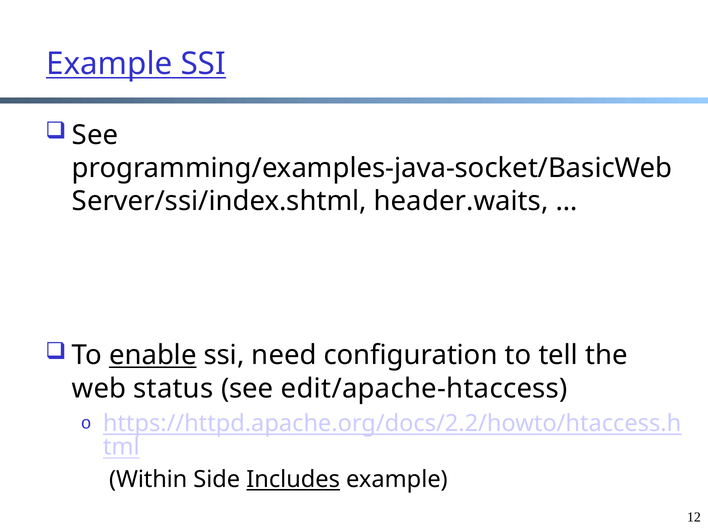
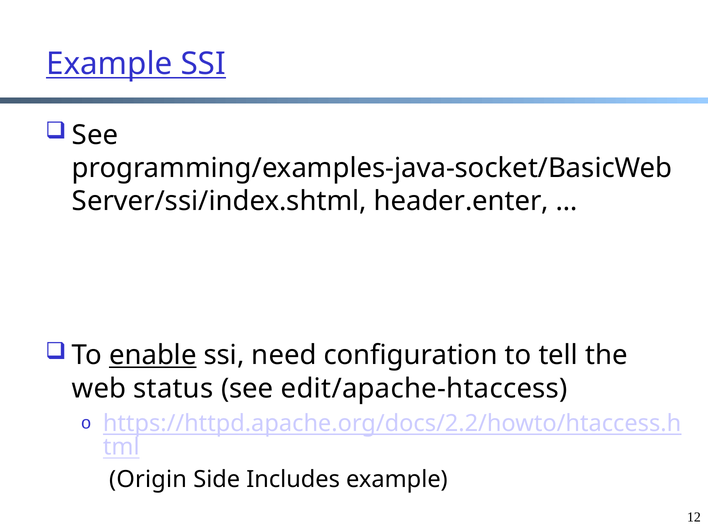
header.waits: header.waits -> header.enter (461, 201)
Within: Within -> Origin (148, 479)
Includes underline: present -> none (293, 479)
